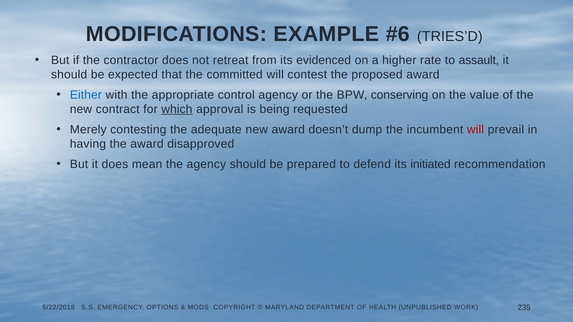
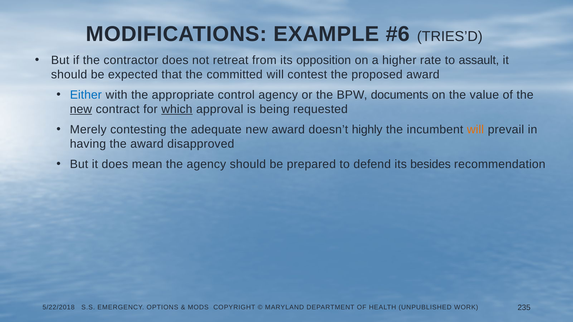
evidenced: evidenced -> opposition (324, 60)
conserving: conserving -> documents (400, 95)
new underline: none -> present (81, 109)
dump: dump -> highly (367, 130)
will colour: red -> orange (475, 130)
initiated: initiated -> besides (431, 164)
